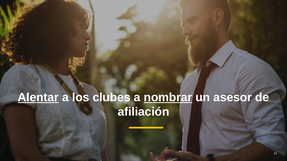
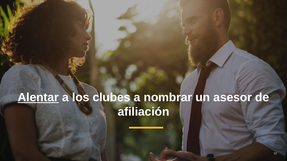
nombrar underline: present -> none (168, 98)
